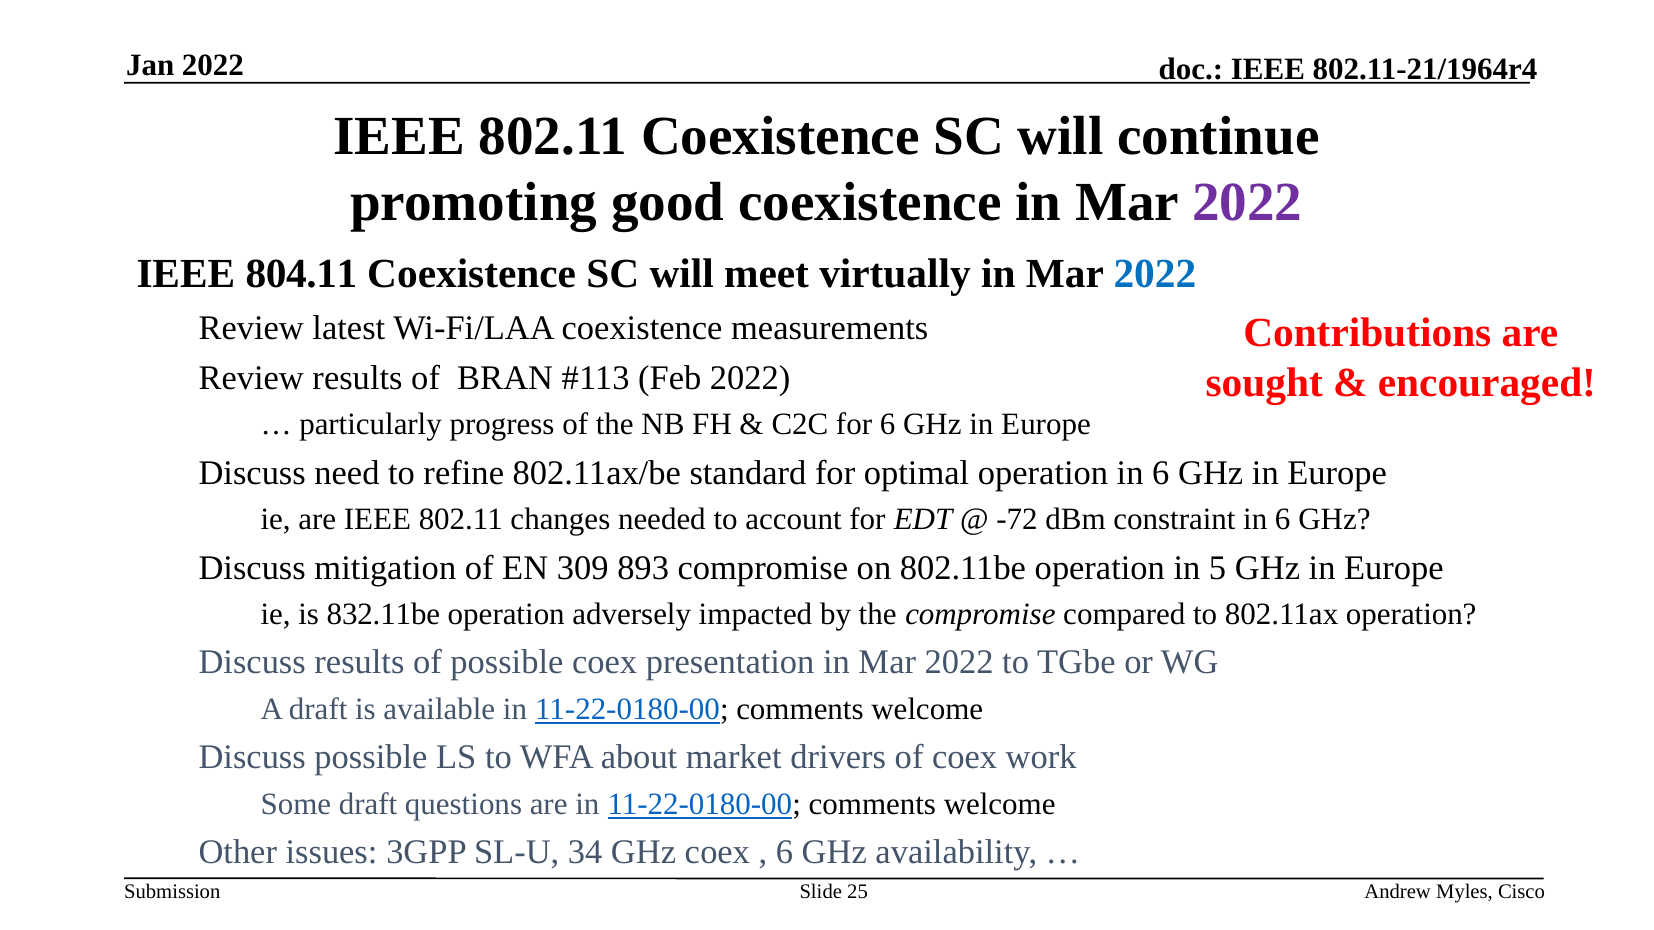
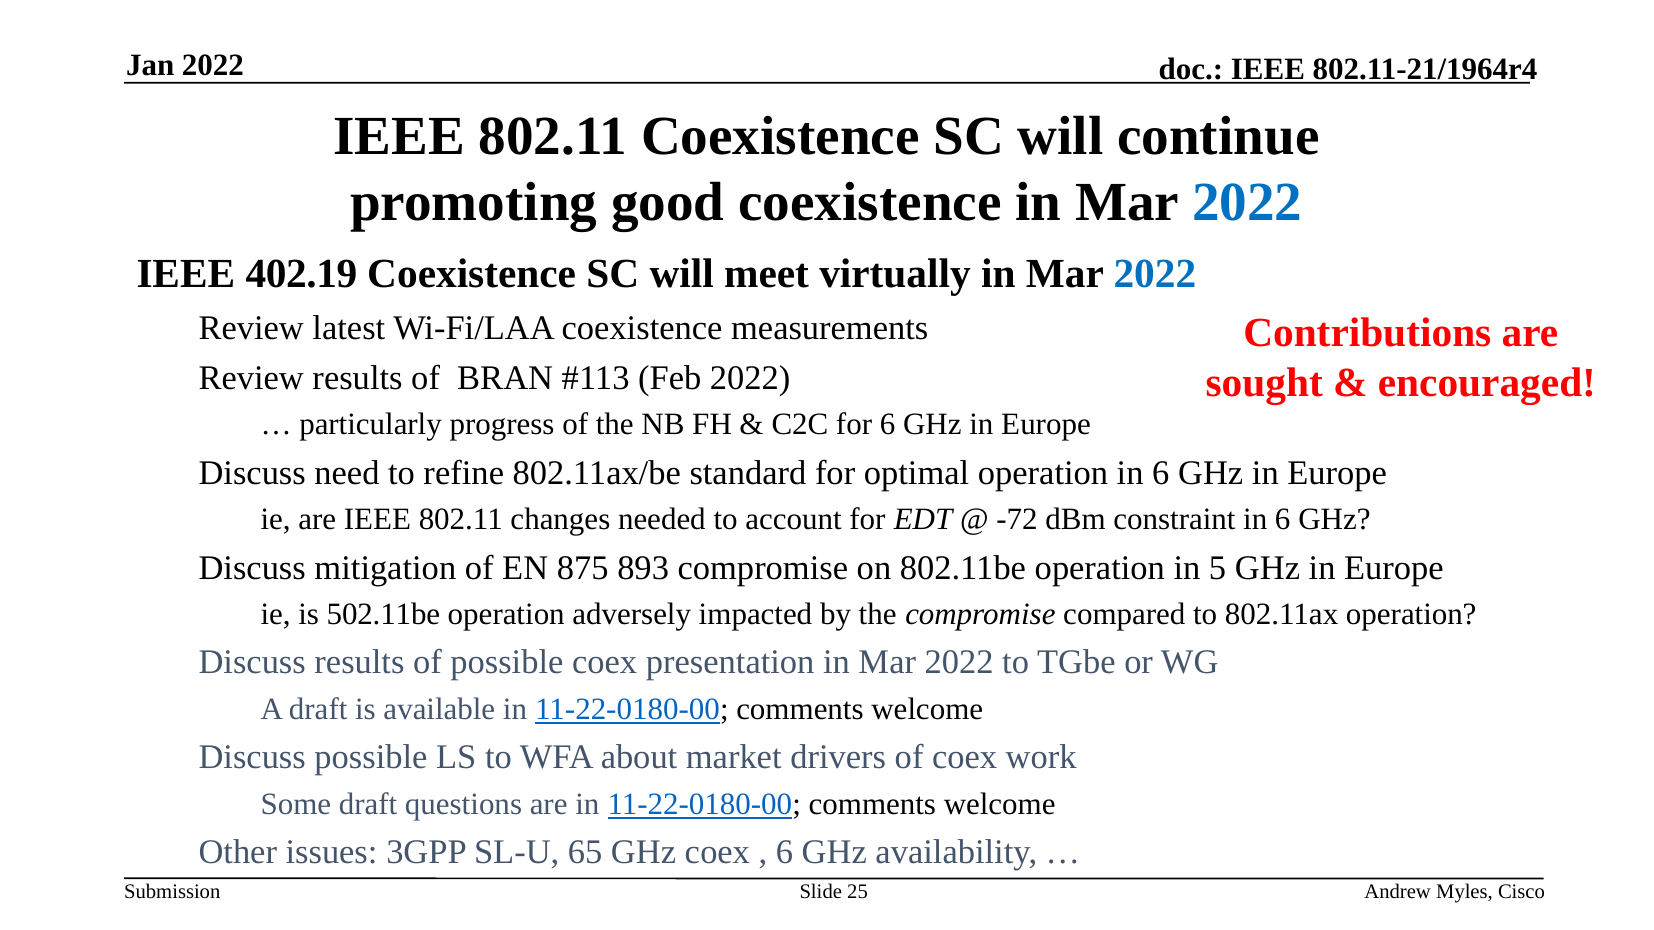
2022 colour: purple -> blue (1247, 202)
804.11: 804.11 -> 402.19 (301, 274)
309: 309 -> 875 (583, 568)
832.11be: 832.11be -> 502.11be (383, 615)
34: 34 -> 65 (585, 853)
